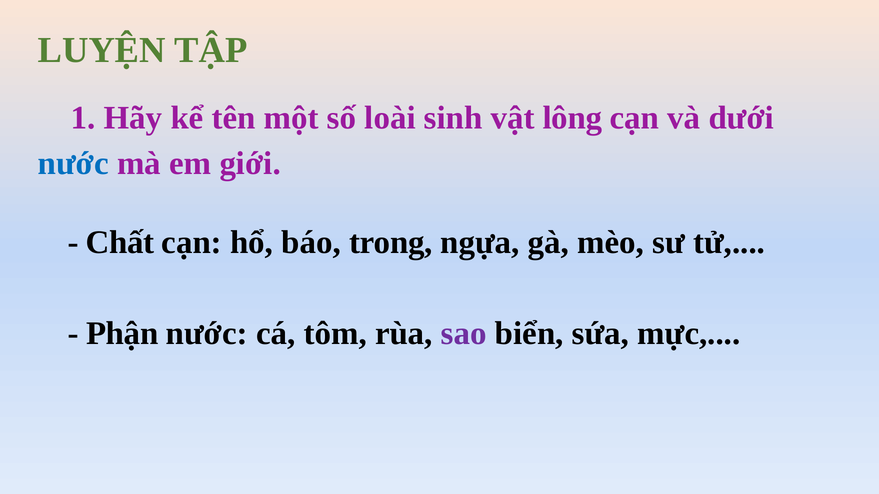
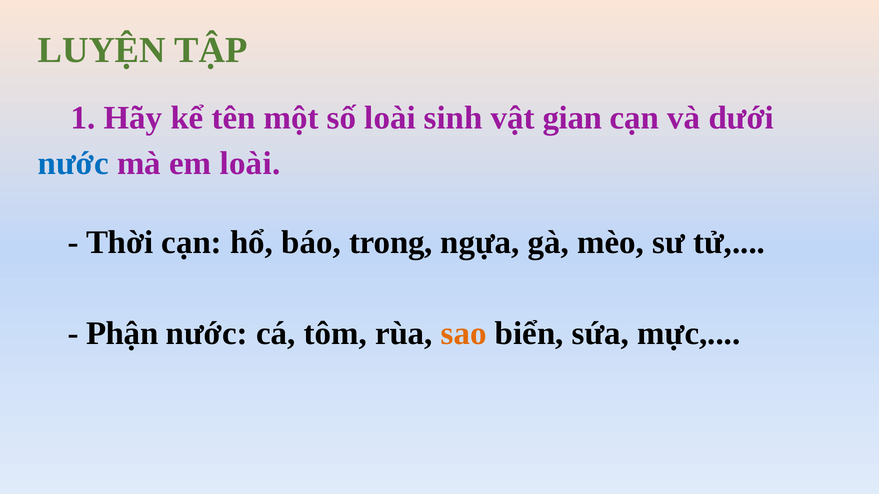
lông: lông -> gian (572, 118)
em giới: giới -> loài (250, 164)
Chất: Chất -> Thời (120, 243)
sao colour: purple -> orange (464, 334)
